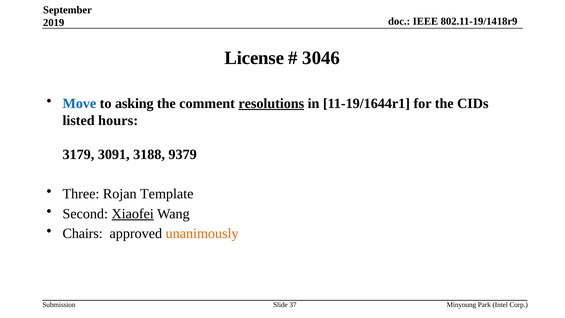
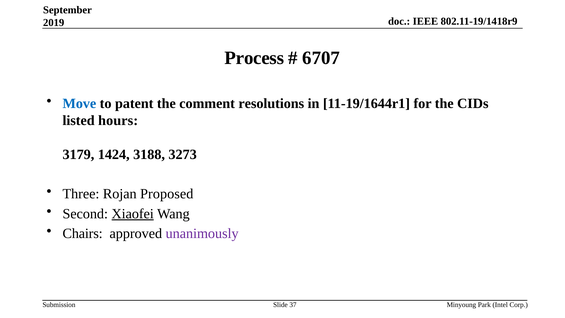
License: License -> Process (254, 58)
3046: 3046 -> 6707 (321, 58)
asking: asking -> patent (134, 103)
resolutions underline: present -> none (271, 103)
3091: 3091 -> 1424 (114, 154)
9379: 9379 -> 3273 (183, 154)
Template: Template -> Proposed (167, 194)
unanimously colour: orange -> purple (202, 233)
